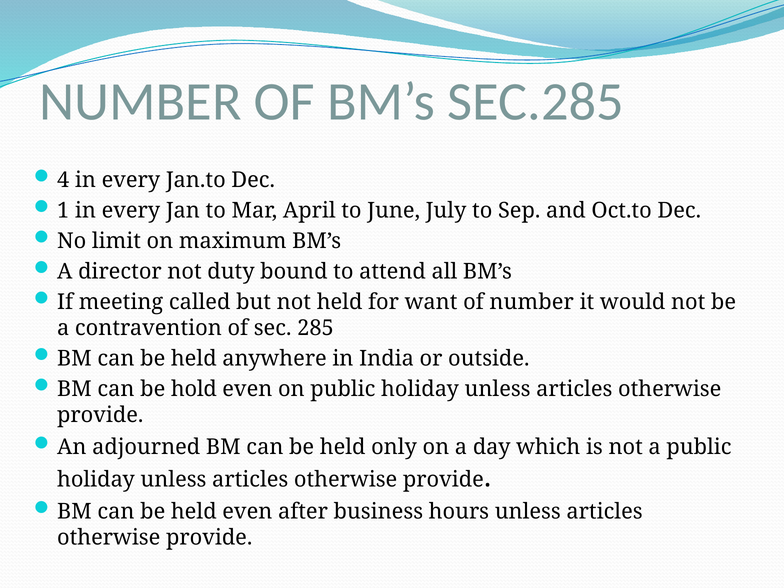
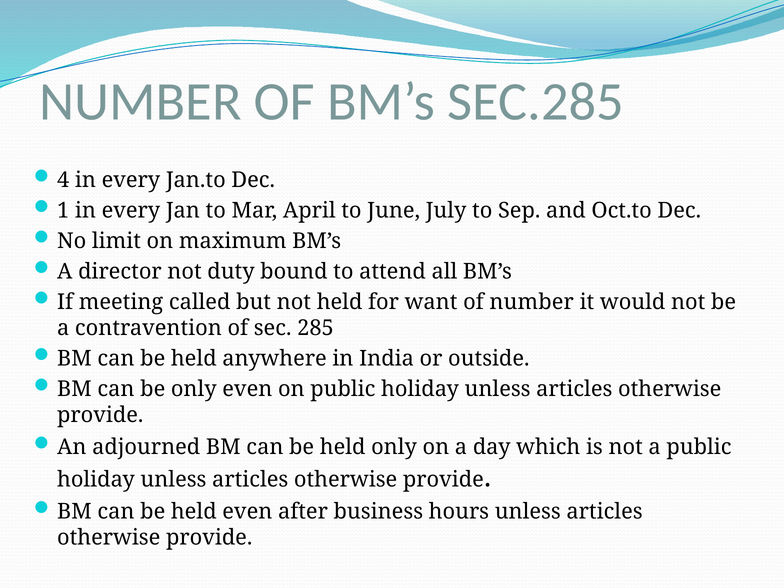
be hold: hold -> only (194, 389)
